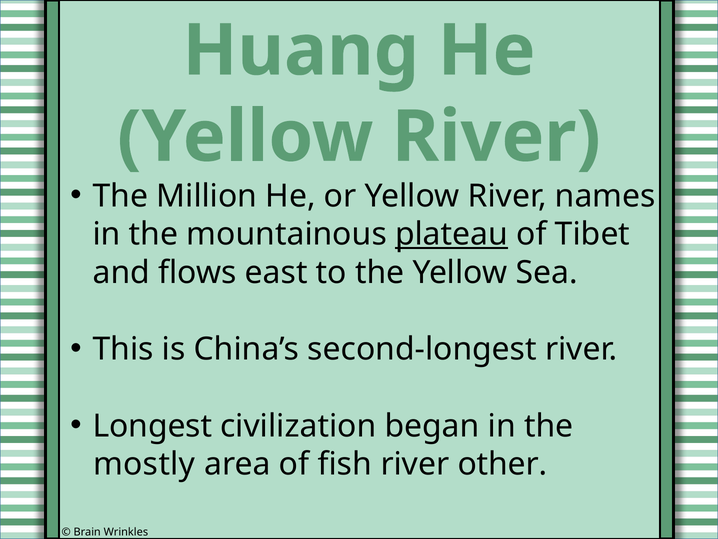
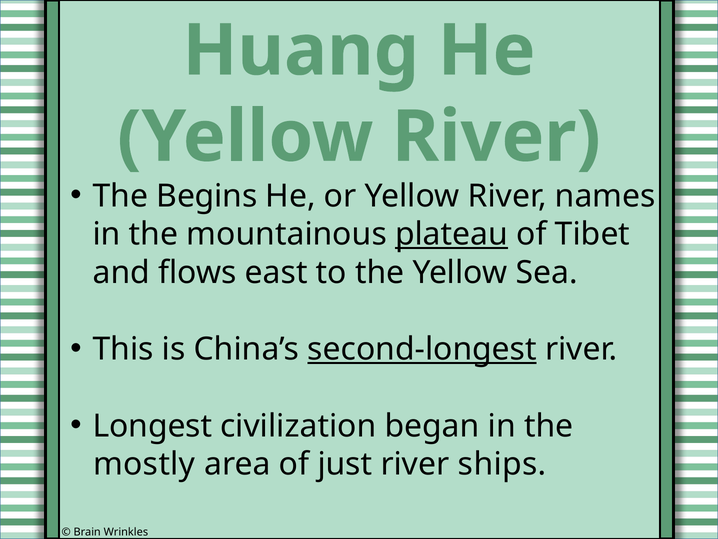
Million: Million -> Begins (207, 196)
second-longest underline: none -> present (422, 349)
fish: fish -> just (345, 464)
other: other -> ships (502, 464)
